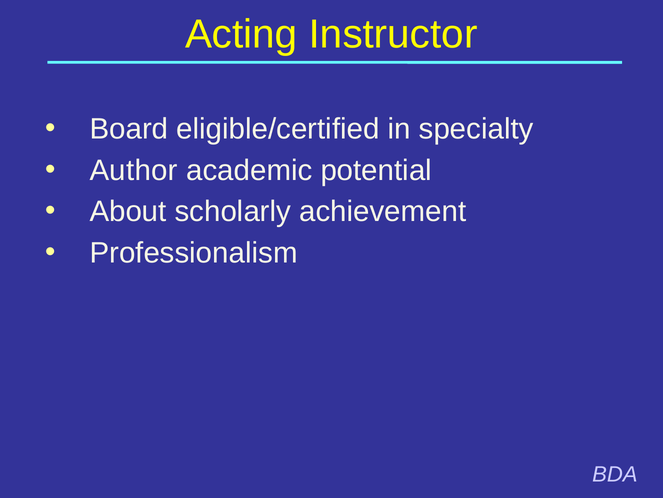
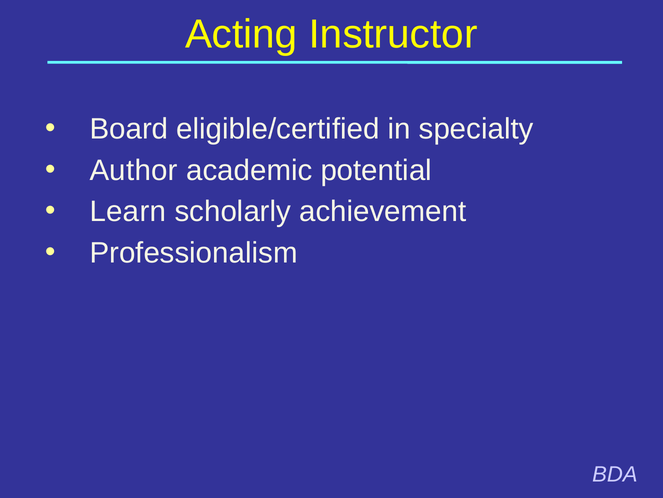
About: About -> Learn (128, 211)
